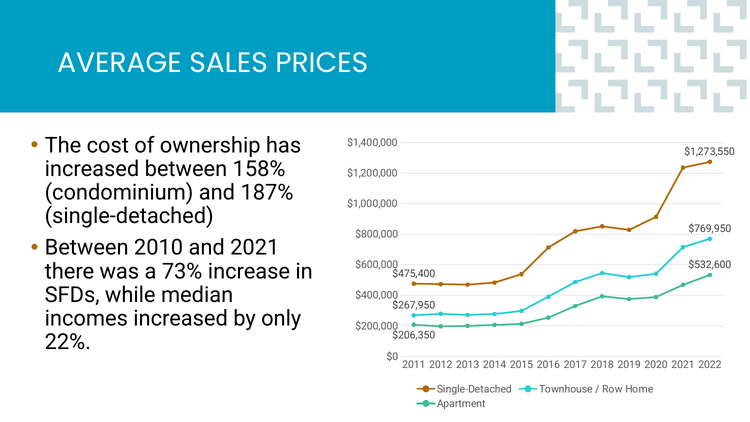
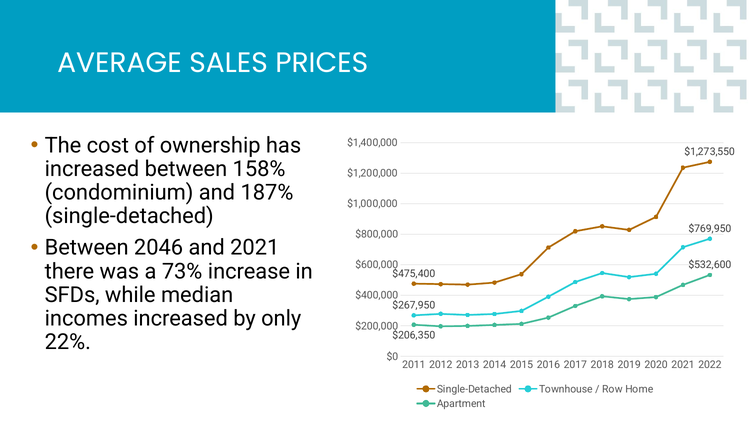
2010: 2010 -> 2046 (159, 248)
